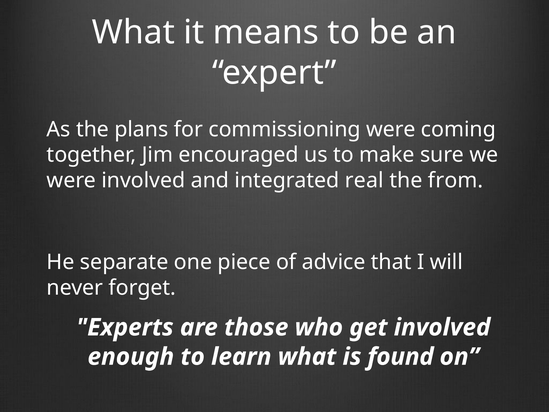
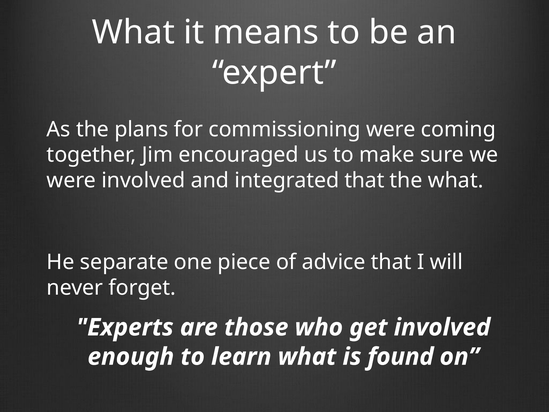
integrated real: real -> that (364, 180)
the from: from -> what (456, 180)
